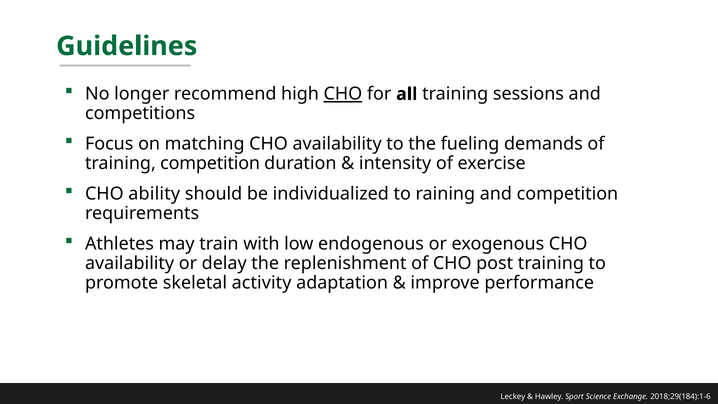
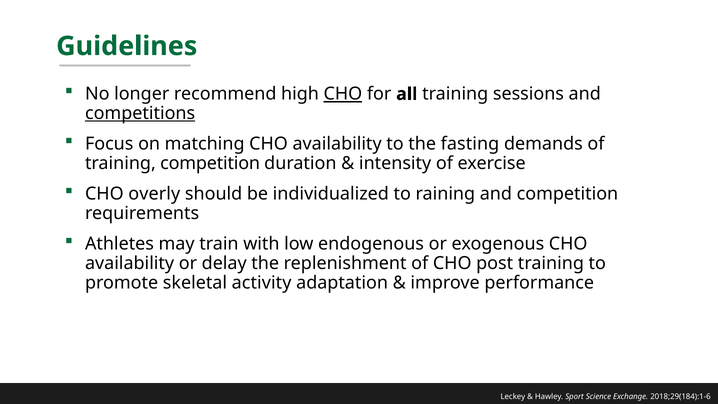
competitions underline: none -> present (140, 113)
fueling: fueling -> fasting (470, 144)
ability: ability -> overly (154, 194)
